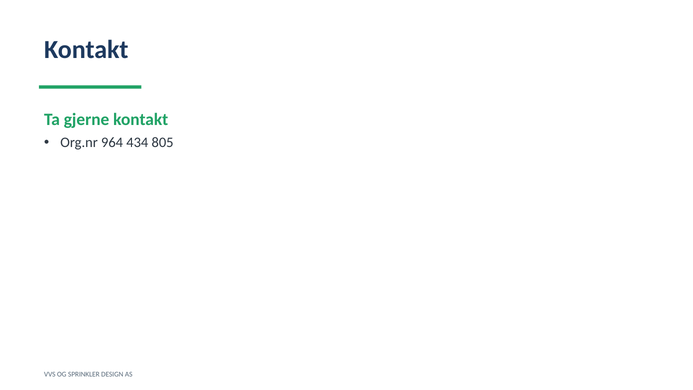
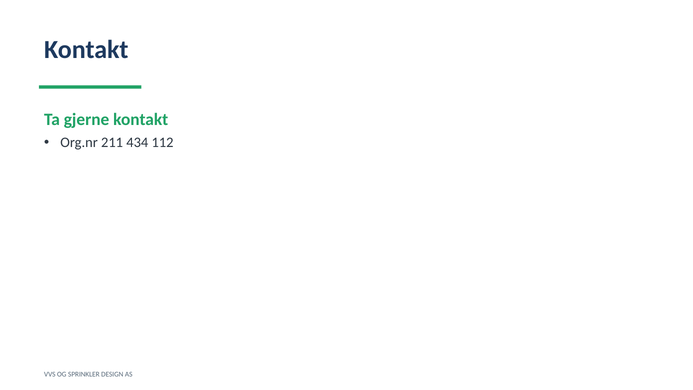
964: 964 -> 211 (112, 143)
805: 805 -> 112 (163, 143)
